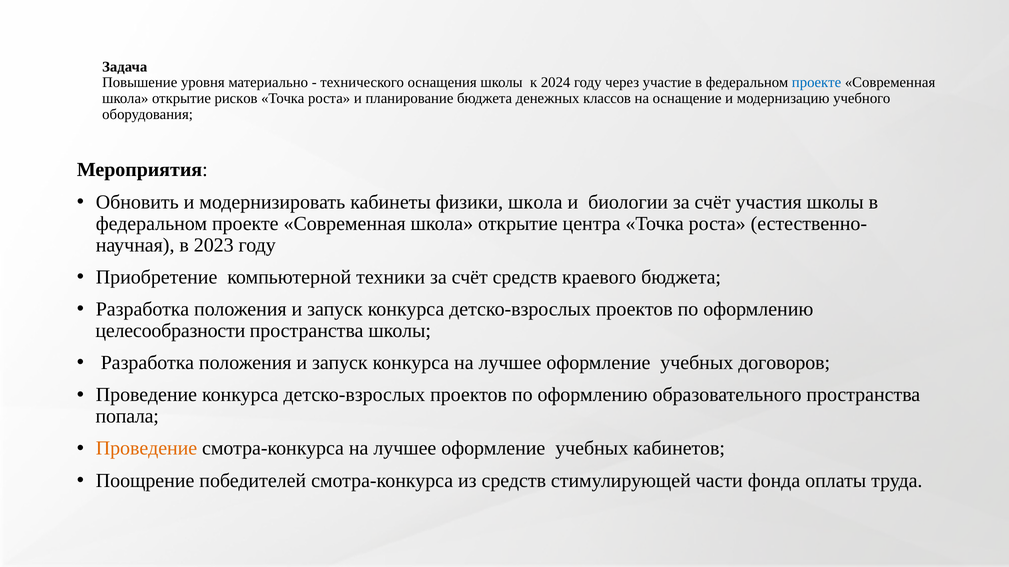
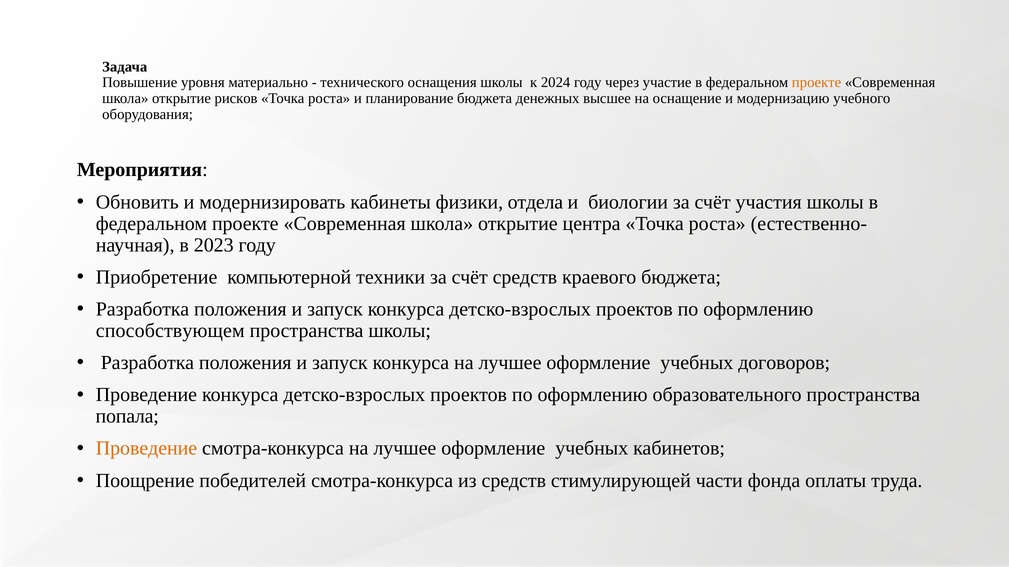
проекте colour: blue -> orange (817, 83)
классов: классов -> высшее (607, 99)
физики школа: школа -> отдела (535, 202)
целесообразности: целесообразности -> способствующем (170, 331)
